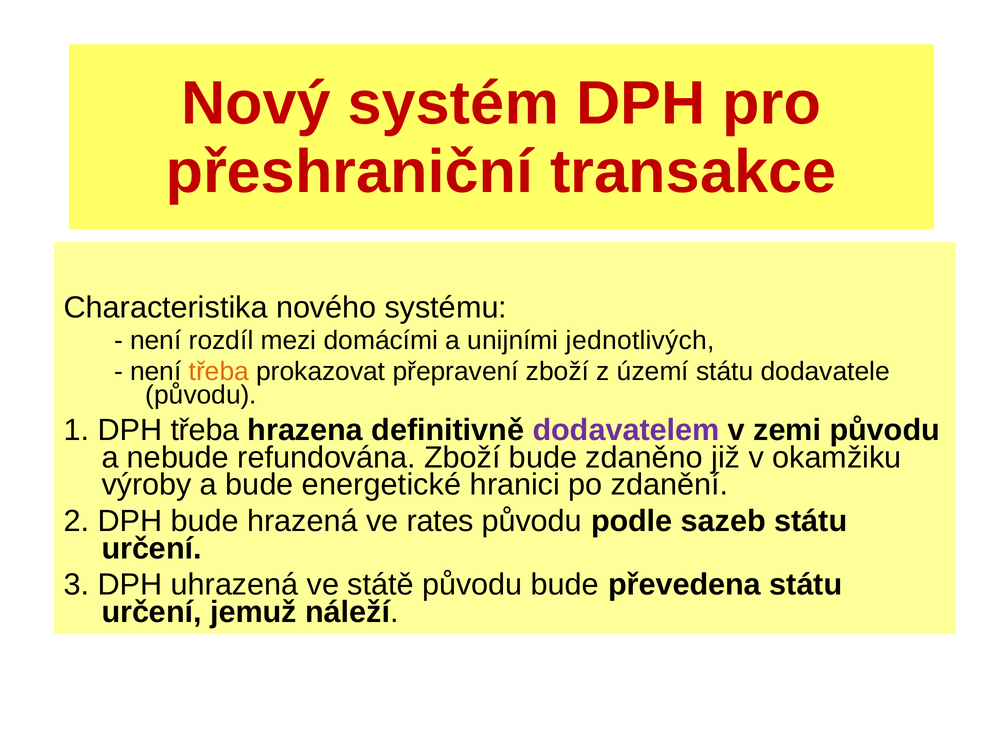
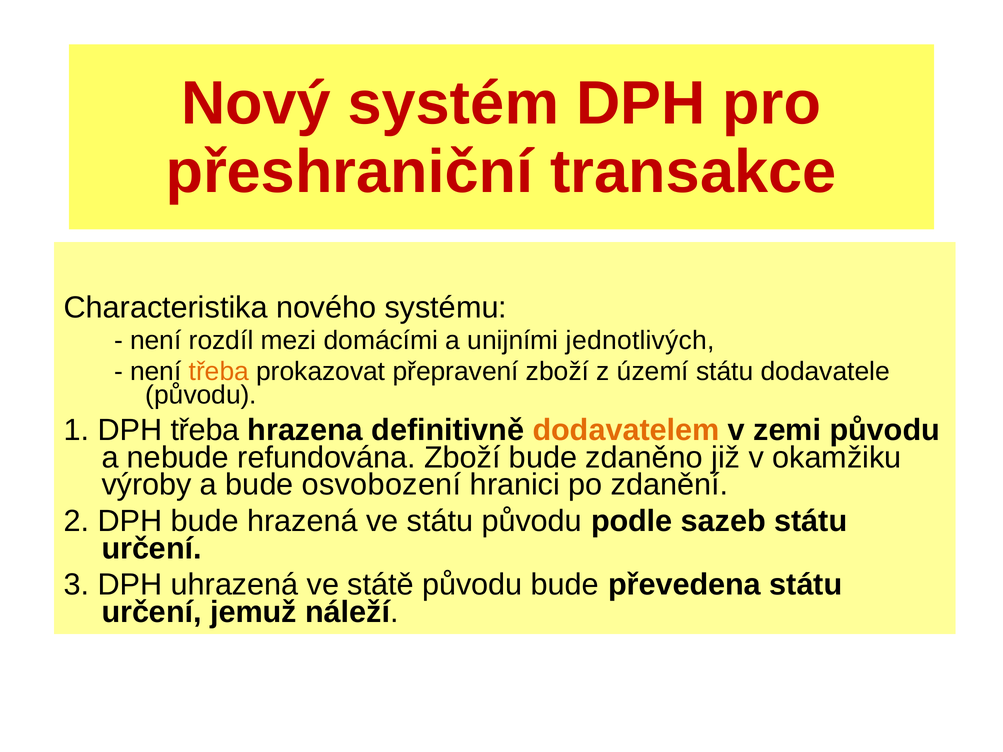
dodavatelem colour: purple -> orange (626, 430)
energetické: energetické -> osvobození (382, 485)
ve rates: rates -> státu (440, 521)
